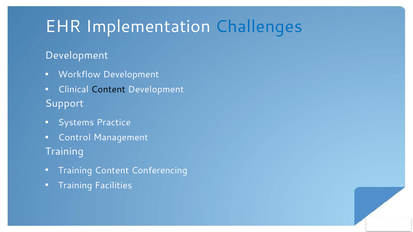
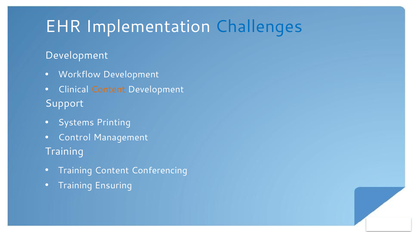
Content colour: black -> orange (108, 90)
Practice: Practice -> Printing (114, 123)
Facilities: Facilities -> Ensuring (113, 186)
